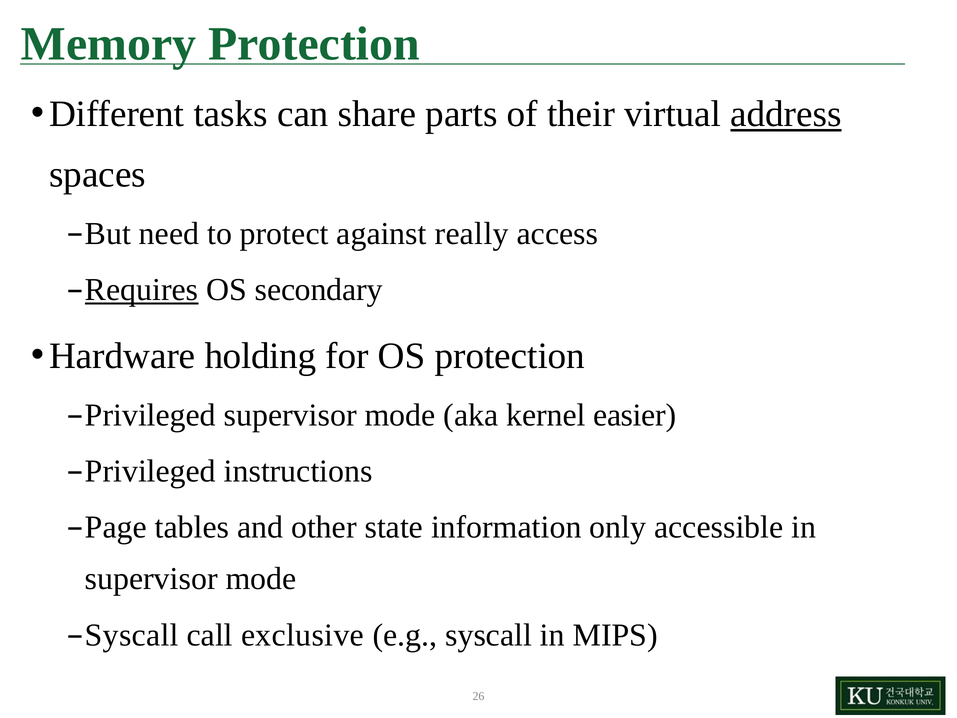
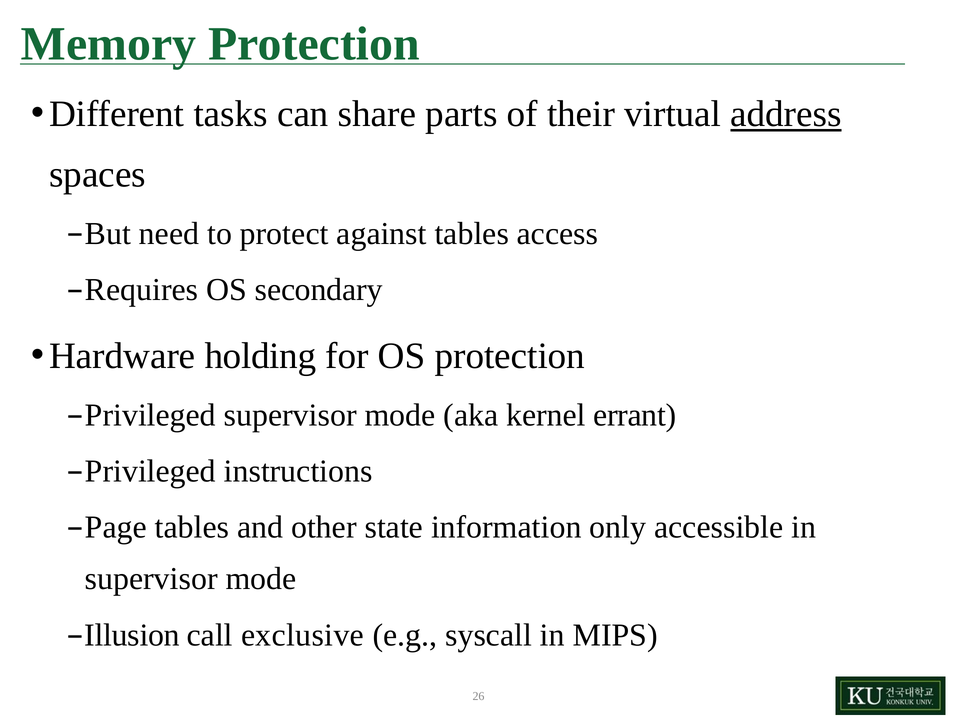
against really: really -> tables (472, 233)
Requires underline: present -> none (142, 289)
easier: easier -> errant (635, 415)
Syscall: Syscall -> Illusion (132, 635)
